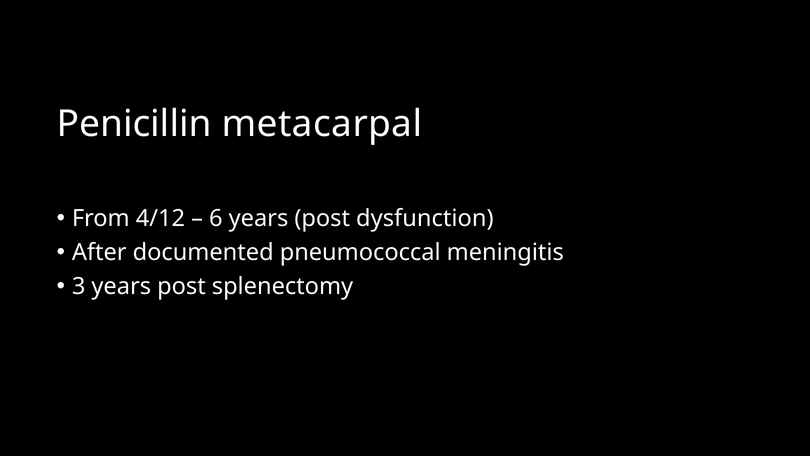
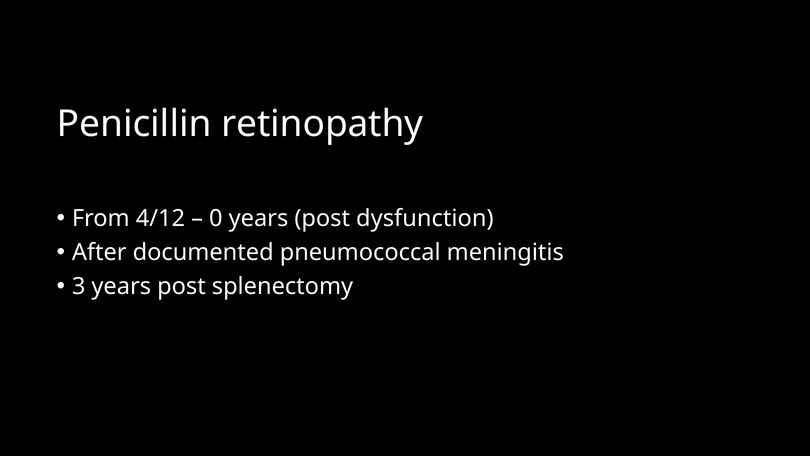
metacarpal: metacarpal -> retinopathy (322, 124)
6: 6 -> 0 (216, 218)
